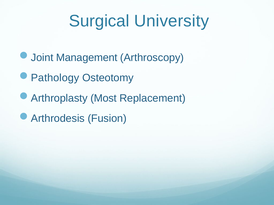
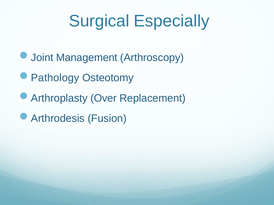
University: University -> Especially (172, 21)
Most: Most -> Over (104, 98)
